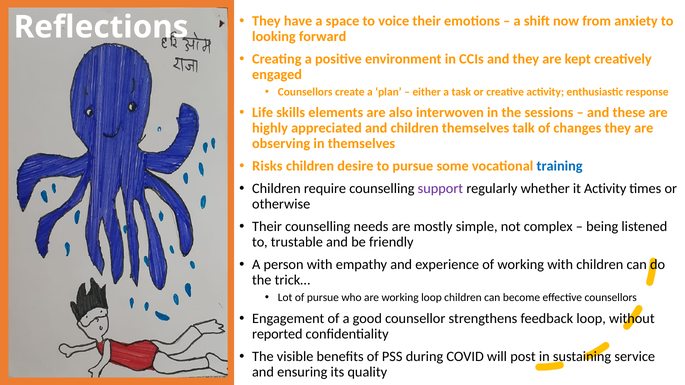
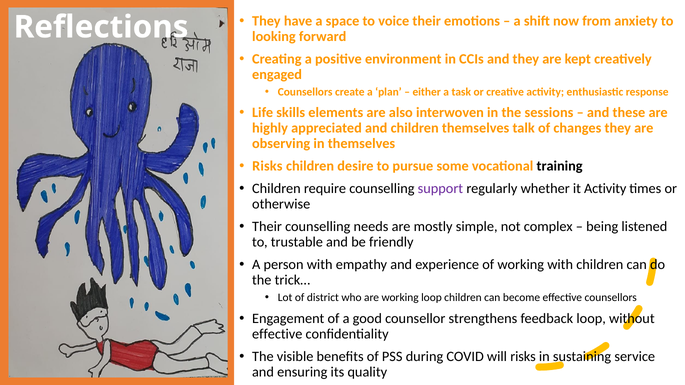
training colour: blue -> black (560, 166)
of pursue: pursue -> district (323, 298)
reported: reported -> effective (277, 334)
will post: post -> risks (523, 357)
